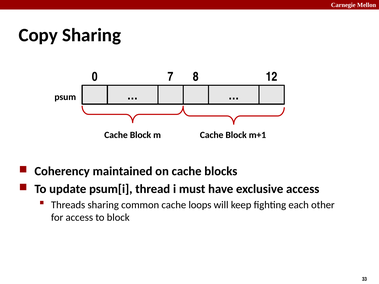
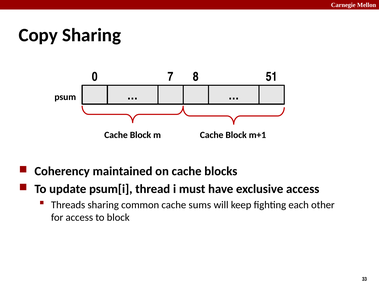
12: 12 -> 51 (272, 77)
loops: loops -> sums (200, 205)
